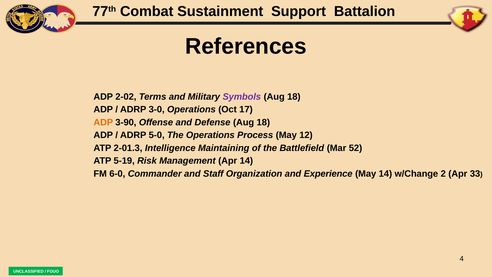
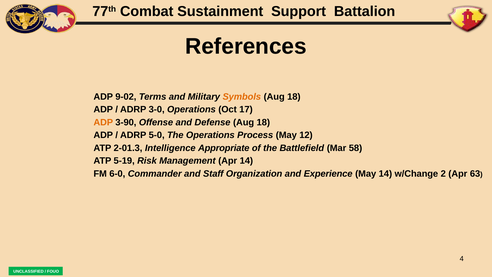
2-02: 2-02 -> 9-02 (126, 97)
Symbols colour: purple -> orange (242, 97)
Maintaining: Maintaining -> Appropriate (224, 148)
52: 52 -> 58 (356, 148)
33: 33 -> 63 (475, 174)
